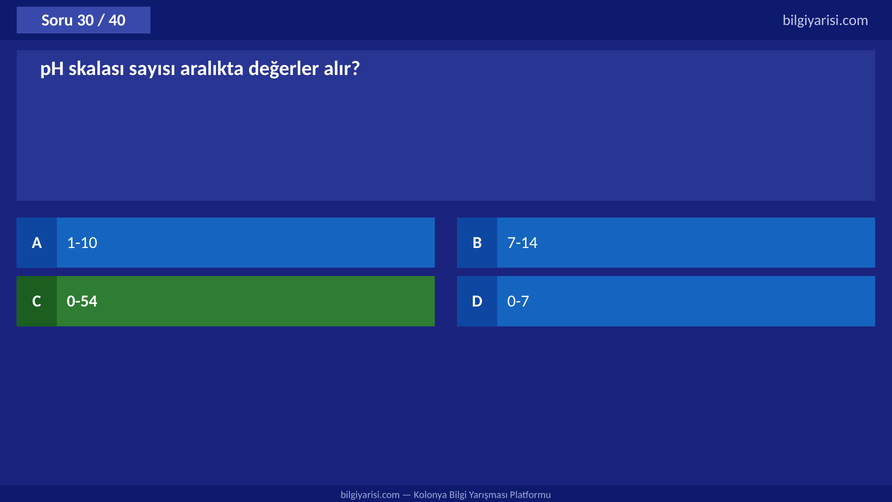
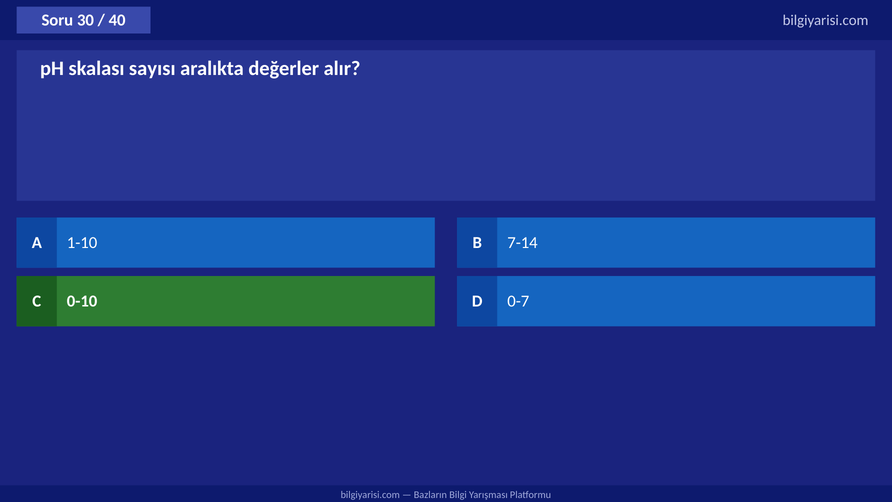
0-54: 0-54 -> 0-10 (82, 301)
Kolonya: Kolonya -> Bazların (430, 495)
